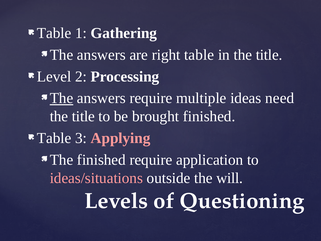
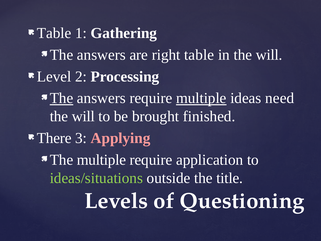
in the title: title -> will (269, 55)
multiple underline: none -> present (201, 98)
title: title -> will (83, 116)
Table: Table -> There (54, 138)
The finished: finished -> multiple (101, 160)
ideas/situations colour: pink -> light green (96, 178)
will: will -> title (230, 178)
